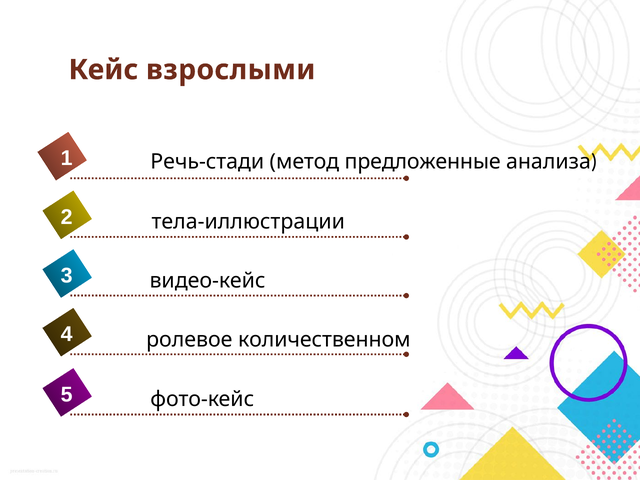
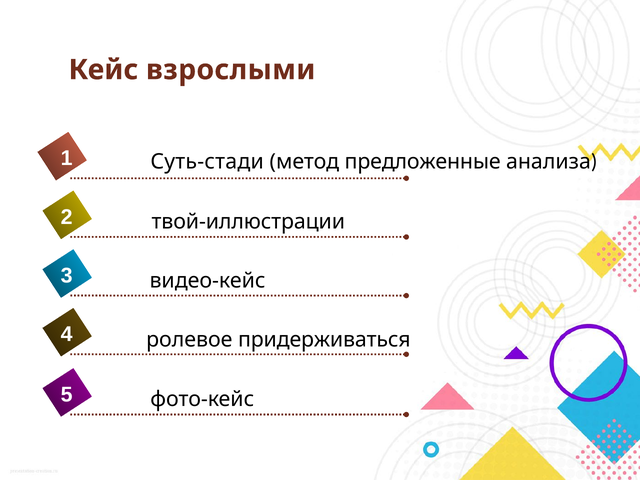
Речь-стади: Речь-стади -> Суть-стади (207, 161)
тела-иллюстрации: тела-иллюстрации -> твой-иллюстрации (248, 222)
количественном: количественном -> придерживаться (324, 339)
